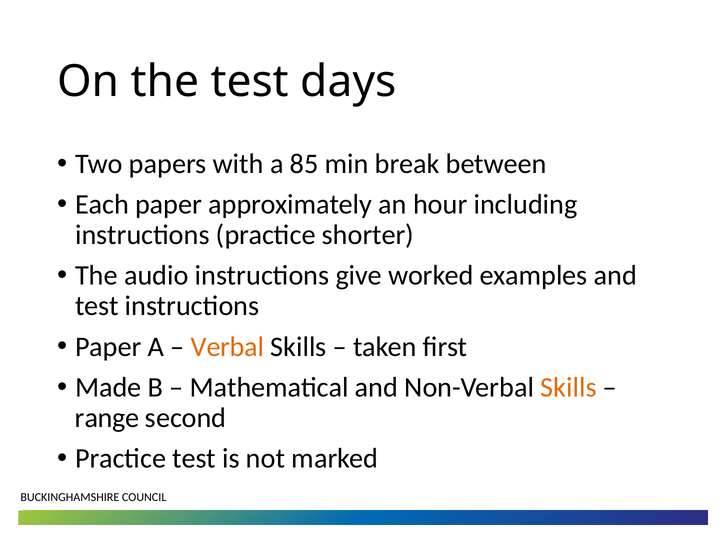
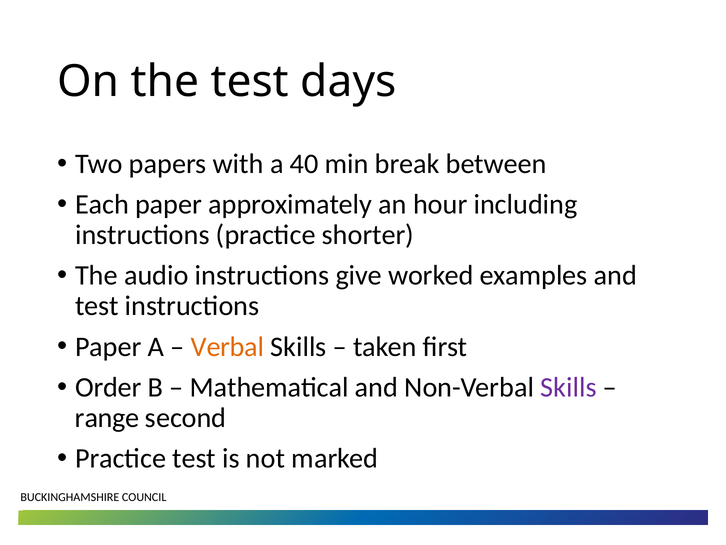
85: 85 -> 40 (304, 164)
Made: Made -> Order (108, 387)
Skills colour: orange -> purple (568, 387)
